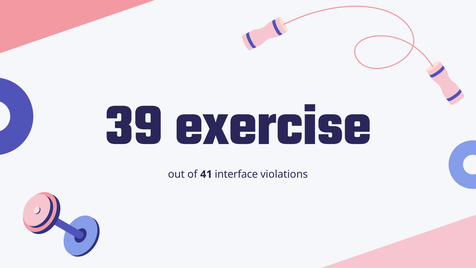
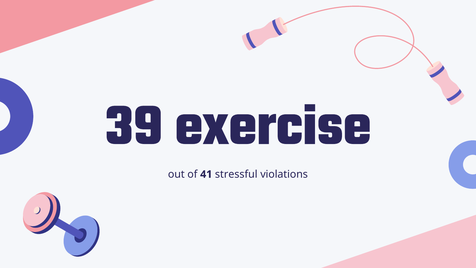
interface: interface -> stressful (236, 174)
